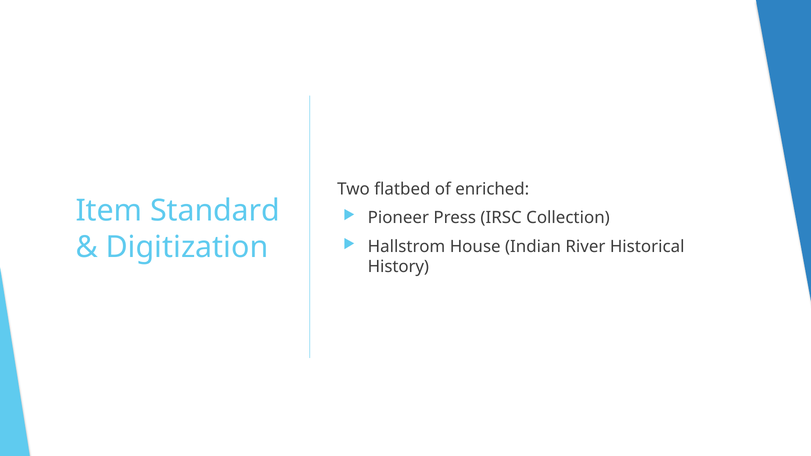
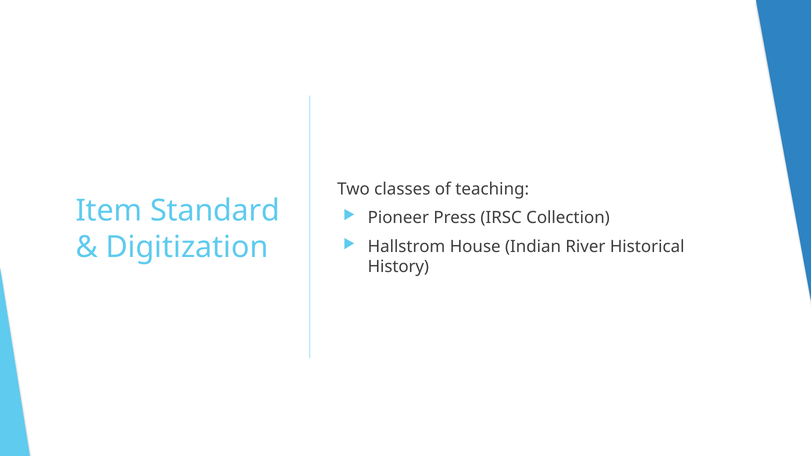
flatbed: flatbed -> classes (402, 189)
enriched: enriched -> teaching (492, 189)
